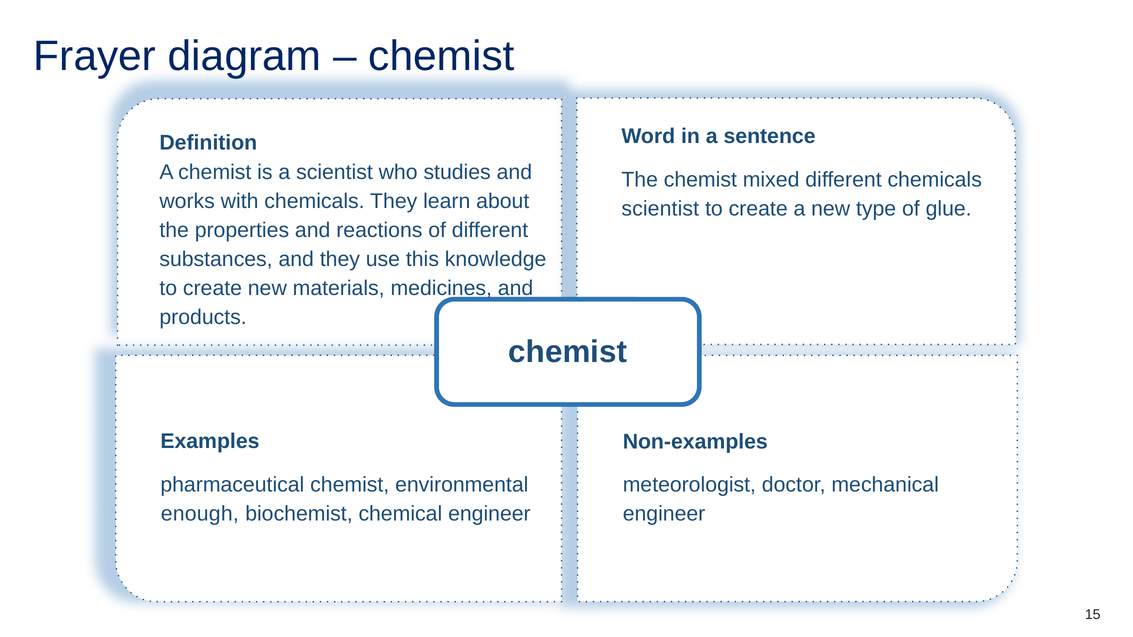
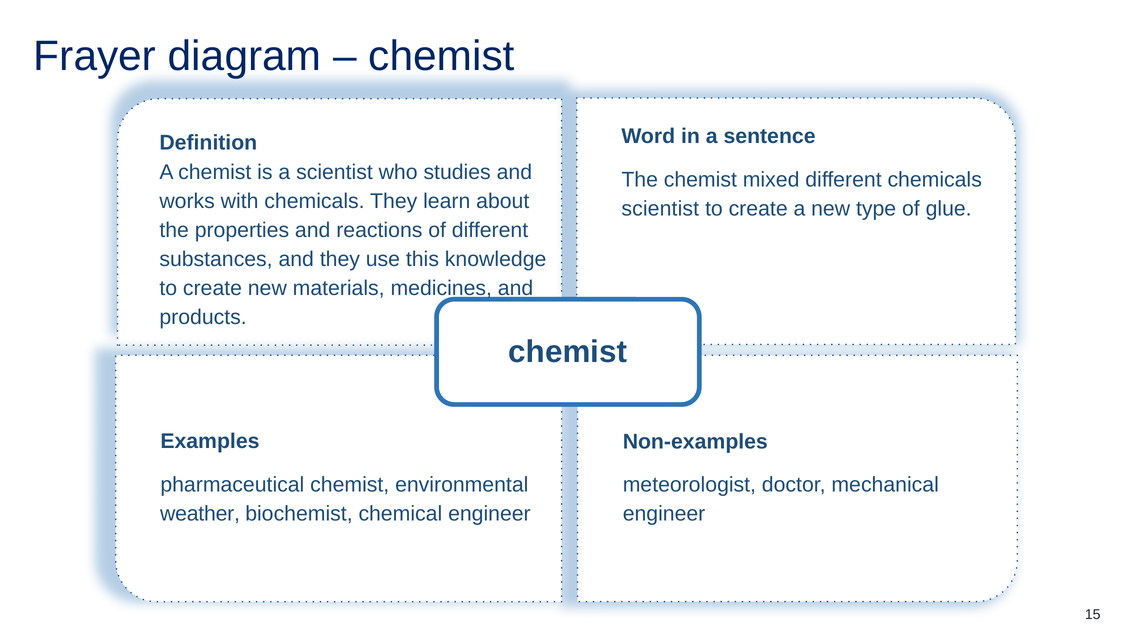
enough: enough -> weather (200, 514)
